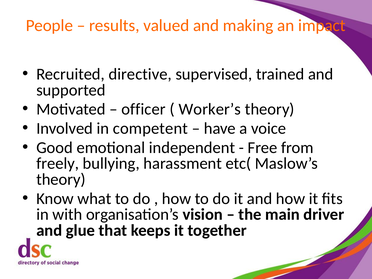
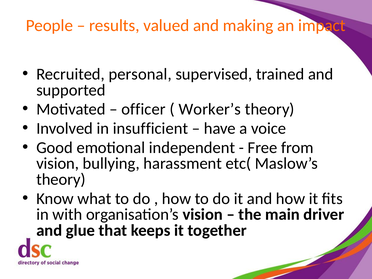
directive: directive -> personal (140, 74)
competent: competent -> insufficient (150, 128)
freely: freely -> vision (58, 164)
